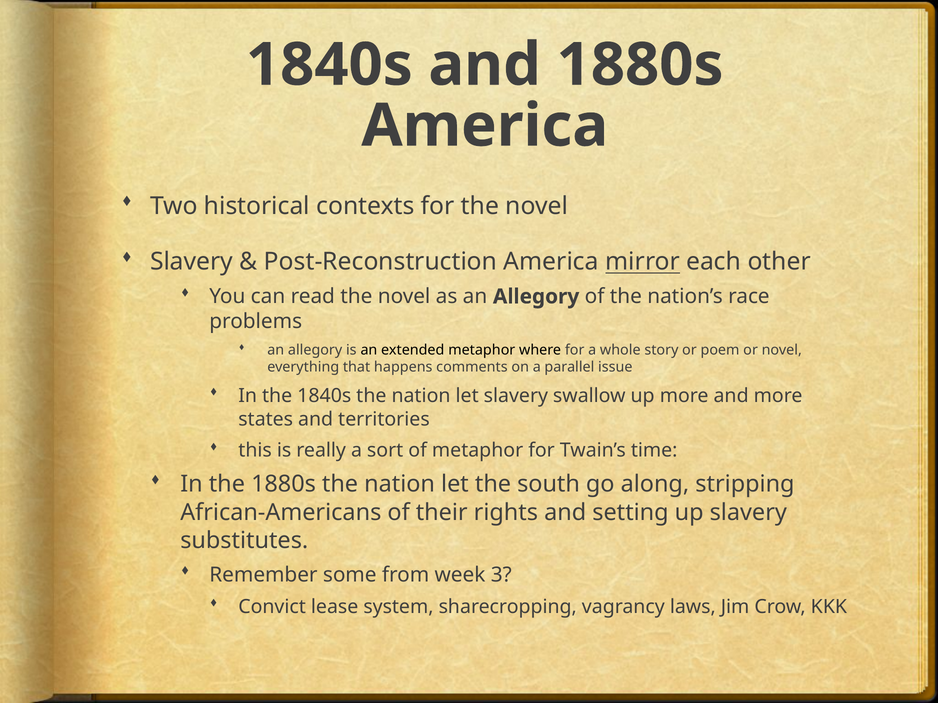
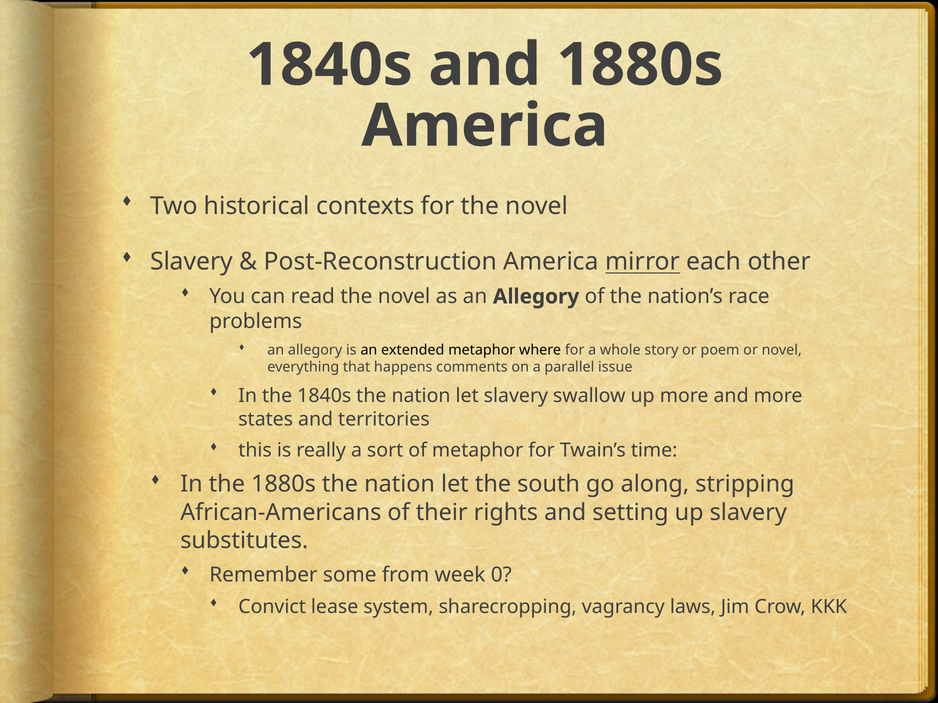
3: 3 -> 0 (501, 575)
